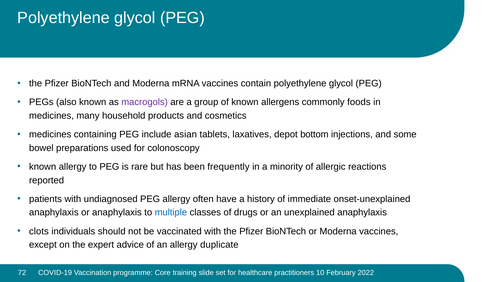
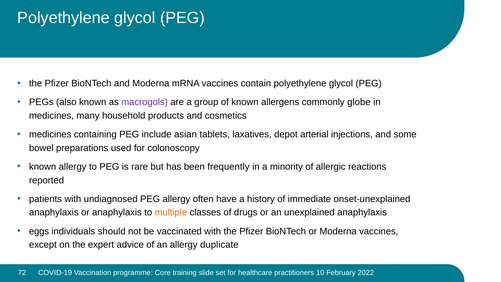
foods: foods -> globe (359, 102)
bottom: bottom -> arterial (314, 134)
multiple colour: blue -> orange (171, 212)
clots: clots -> eggs (39, 231)
